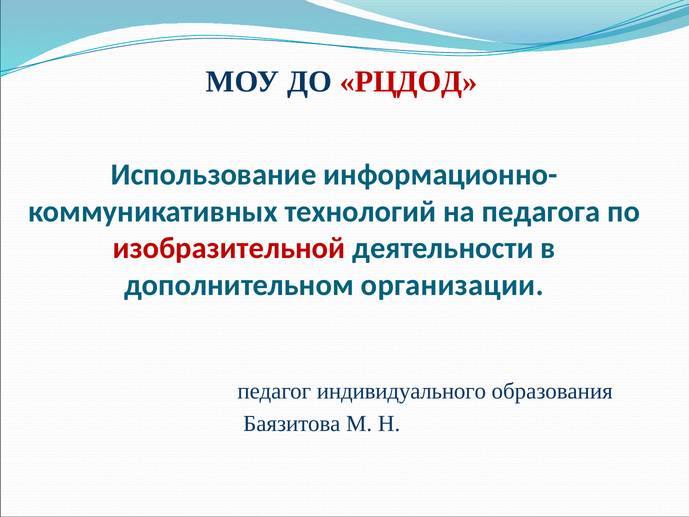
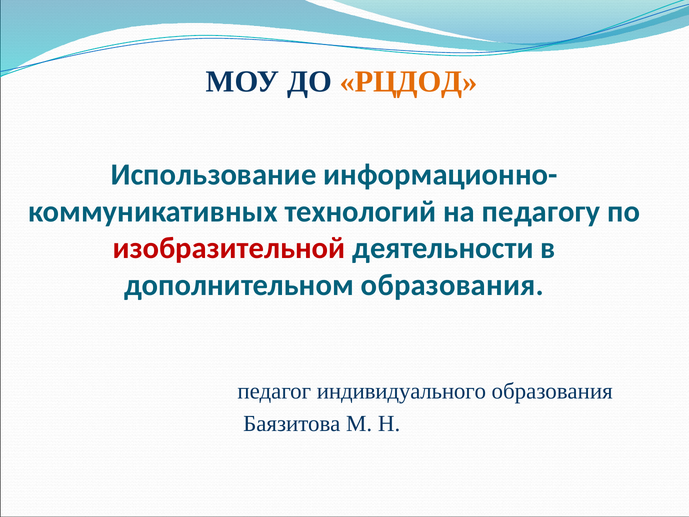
РЦДОД colour: red -> orange (409, 82)
педагога: педагога -> педагогу (541, 211)
дополнительном организации: организации -> образования (452, 285)
